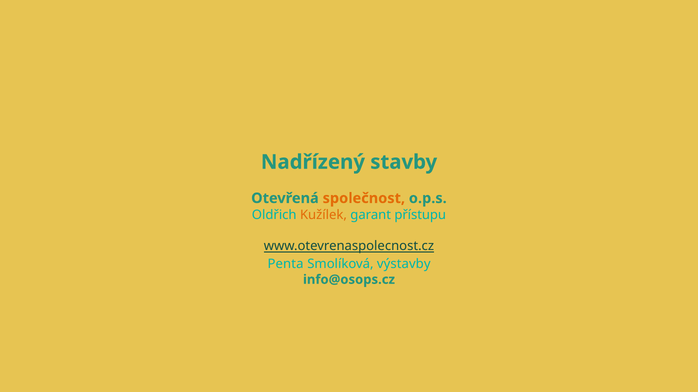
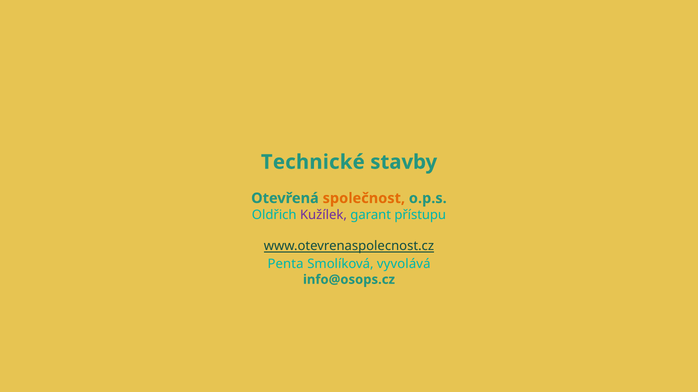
Nadřízený: Nadřízený -> Technické (313, 162)
Kužílek colour: orange -> purple (323, 215)
výstavby: výstavby -> vyvolává (404, 264)
